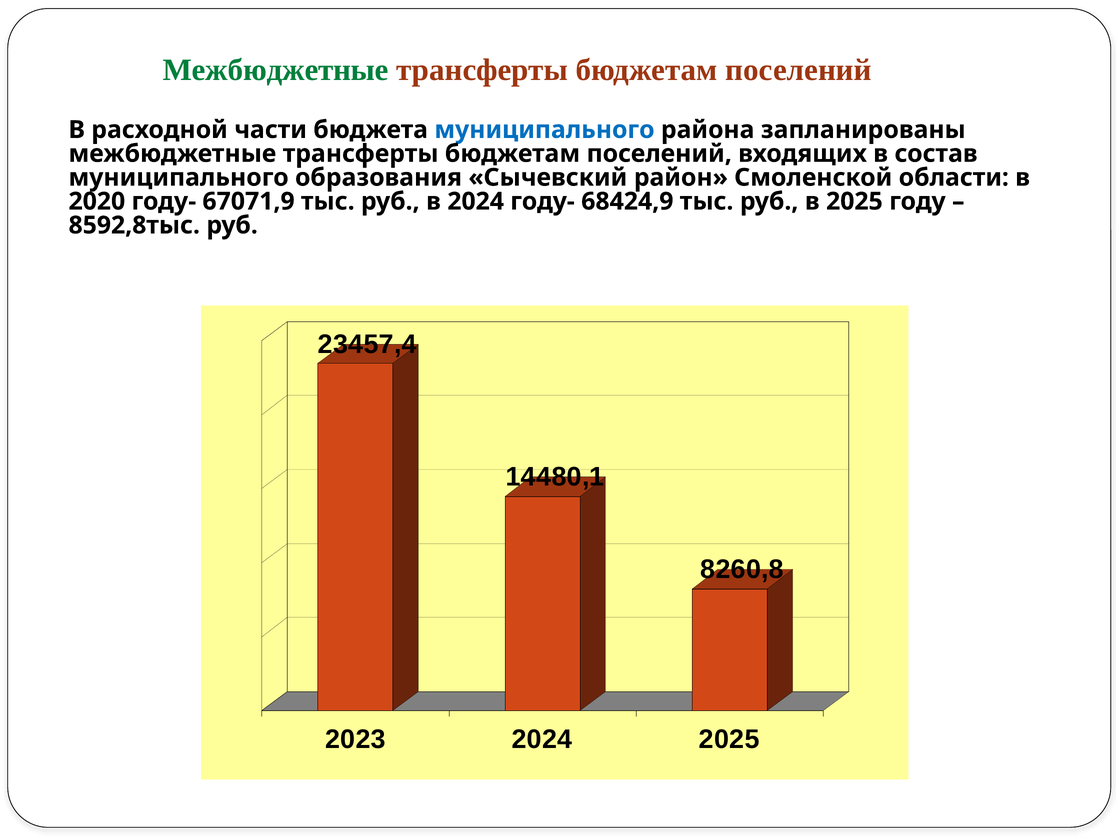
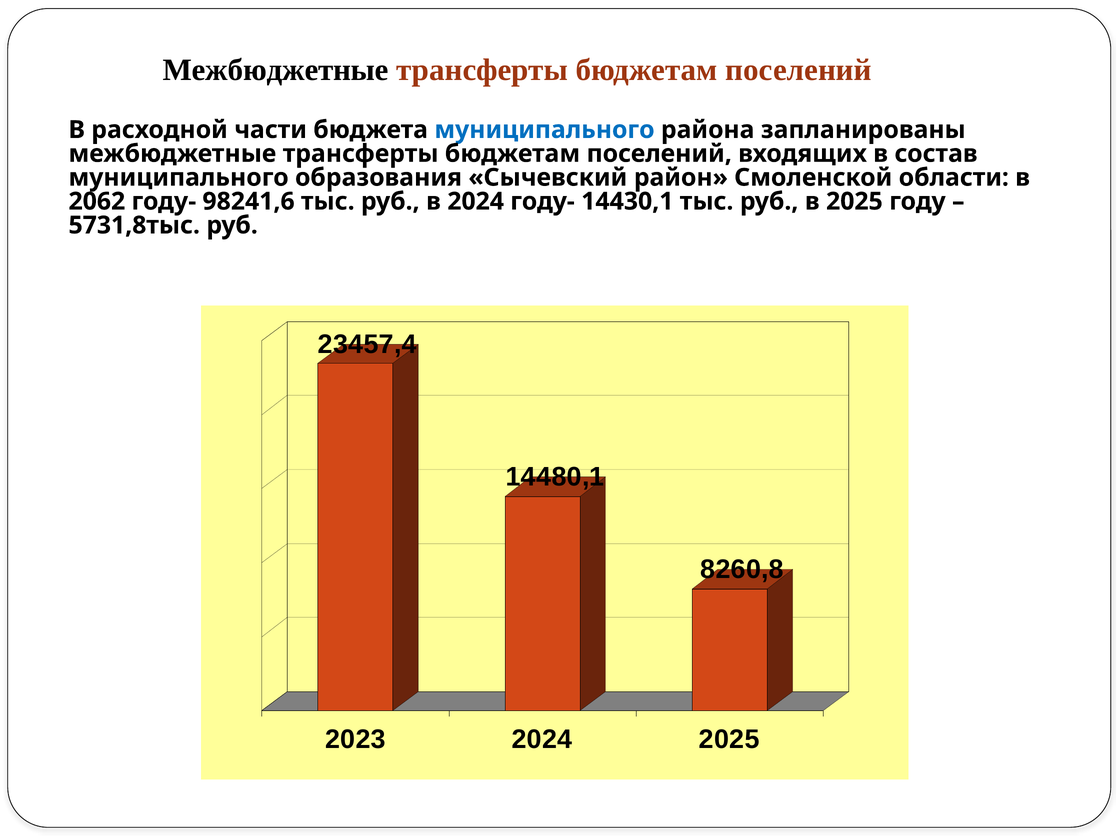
Межбюджетные colour: green -> black (276, 70)
2020: 2020 -> 2062 (97, 201)
67071,9: 67071,9 -> 98241,6 (249, 201)
68424,9: 68424,9 -> 14430,1 (627, 201)
8592,8тыс: 8592,8тыс -> 5731,8тыс (134, 225)
